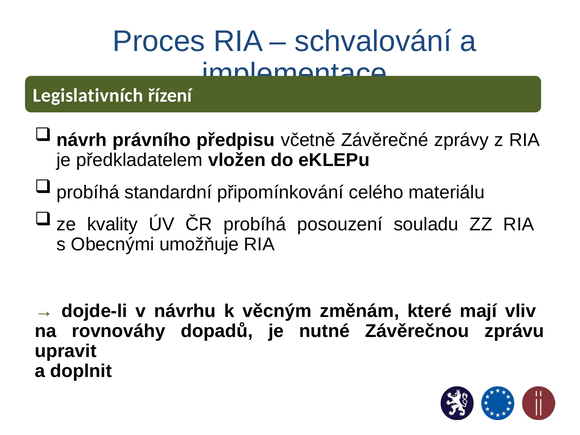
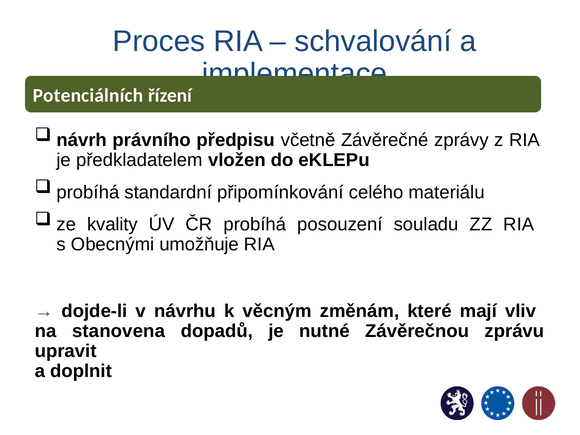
Legislativních: Legislativních -> Potenciálních (88, 95)
rovnováhy: rovnováhy -> stanovena (119, 331)
